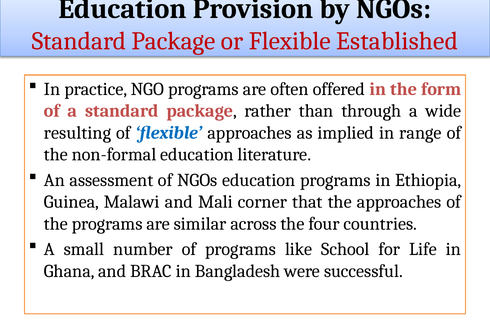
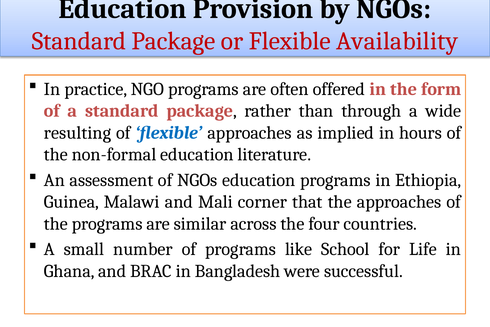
Established: Established -> Availability (397, 41)
range: range -> hours (421, 133)
